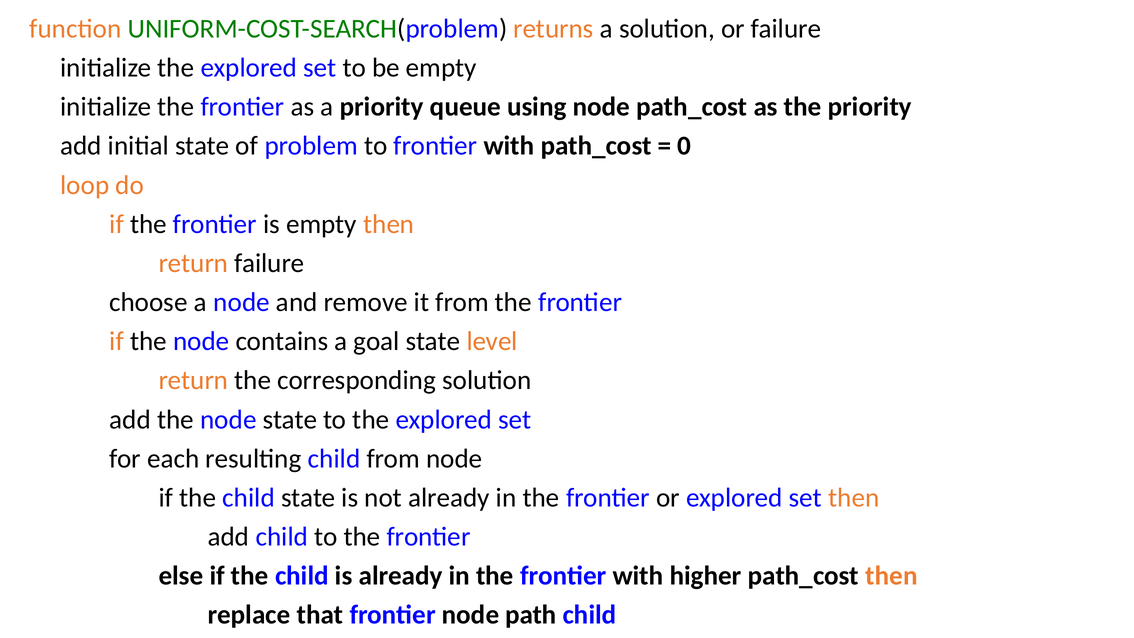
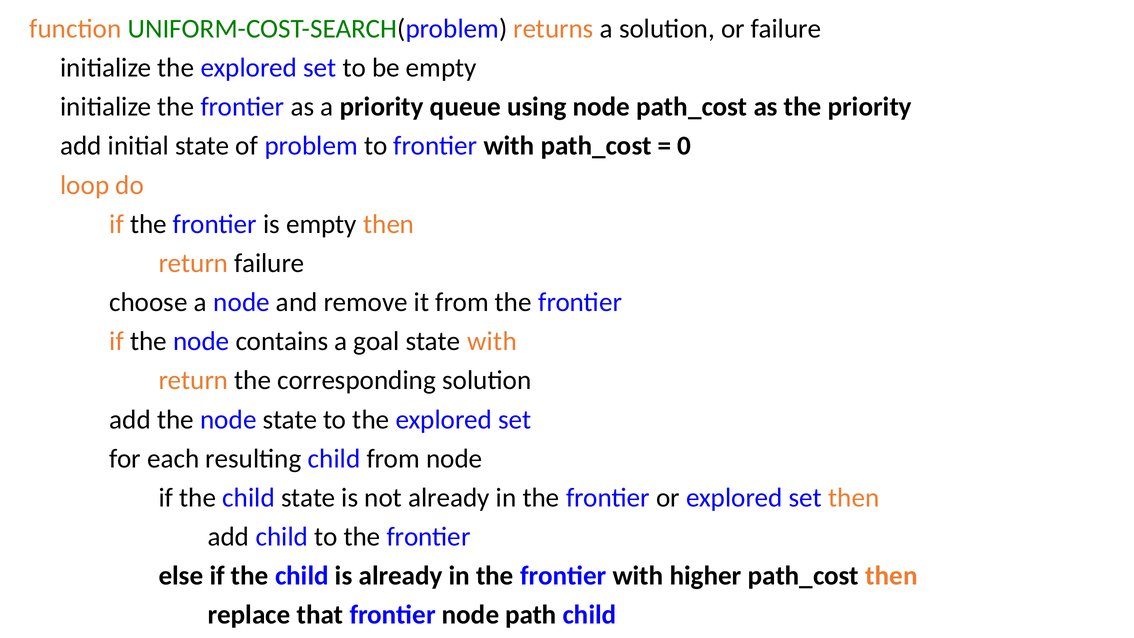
state level: level -> with (492, 341)
